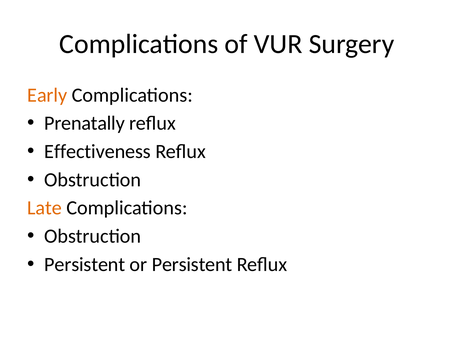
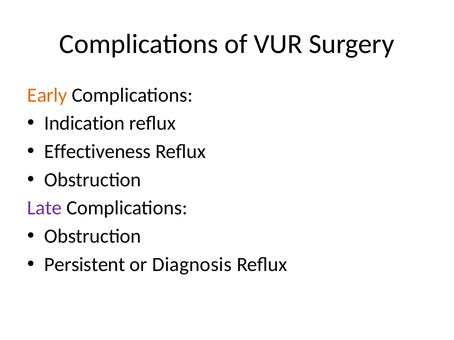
Prenatally: Prenatally -> Indication (84, 123)
Late colour: orange -> purple (45, 208)
or Persistent: Persistent -> Diagnosis (192, 265)
